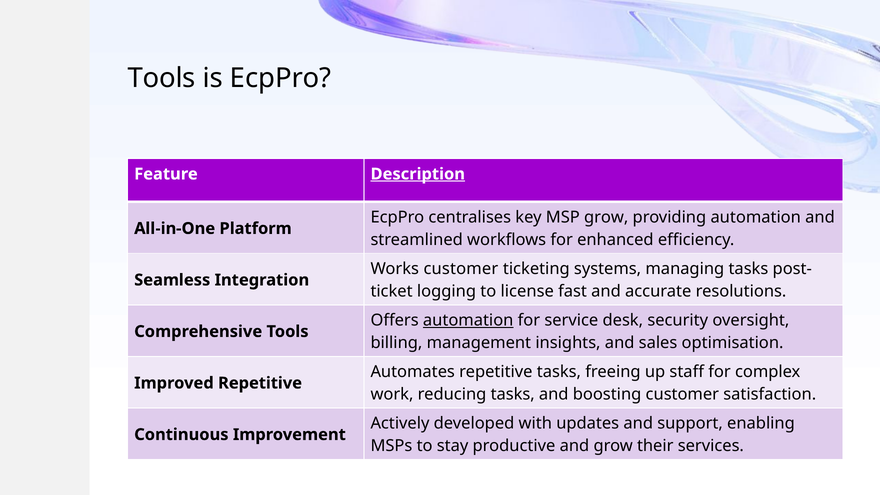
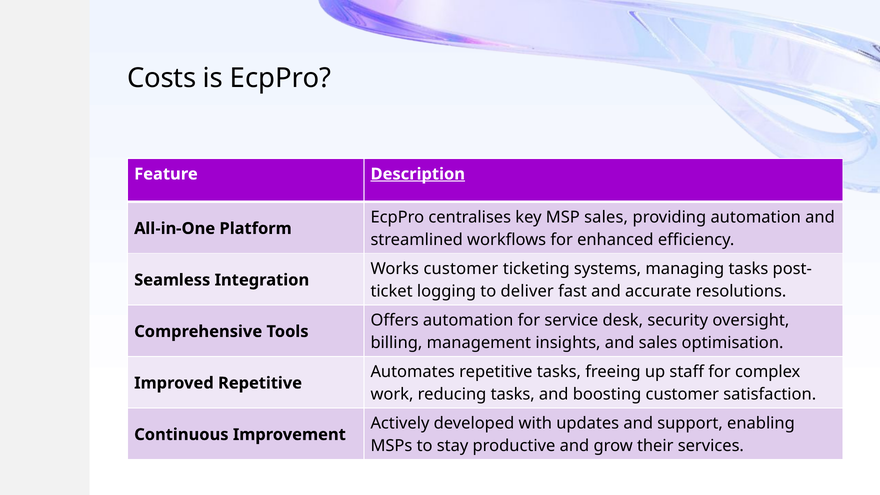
Tools: Tools -> Costs (162, 78)
MSP grow: grow -> sales (606, 217)
license: license -> deliver (527, 291)
automation underline: present -> none (468, 320)
